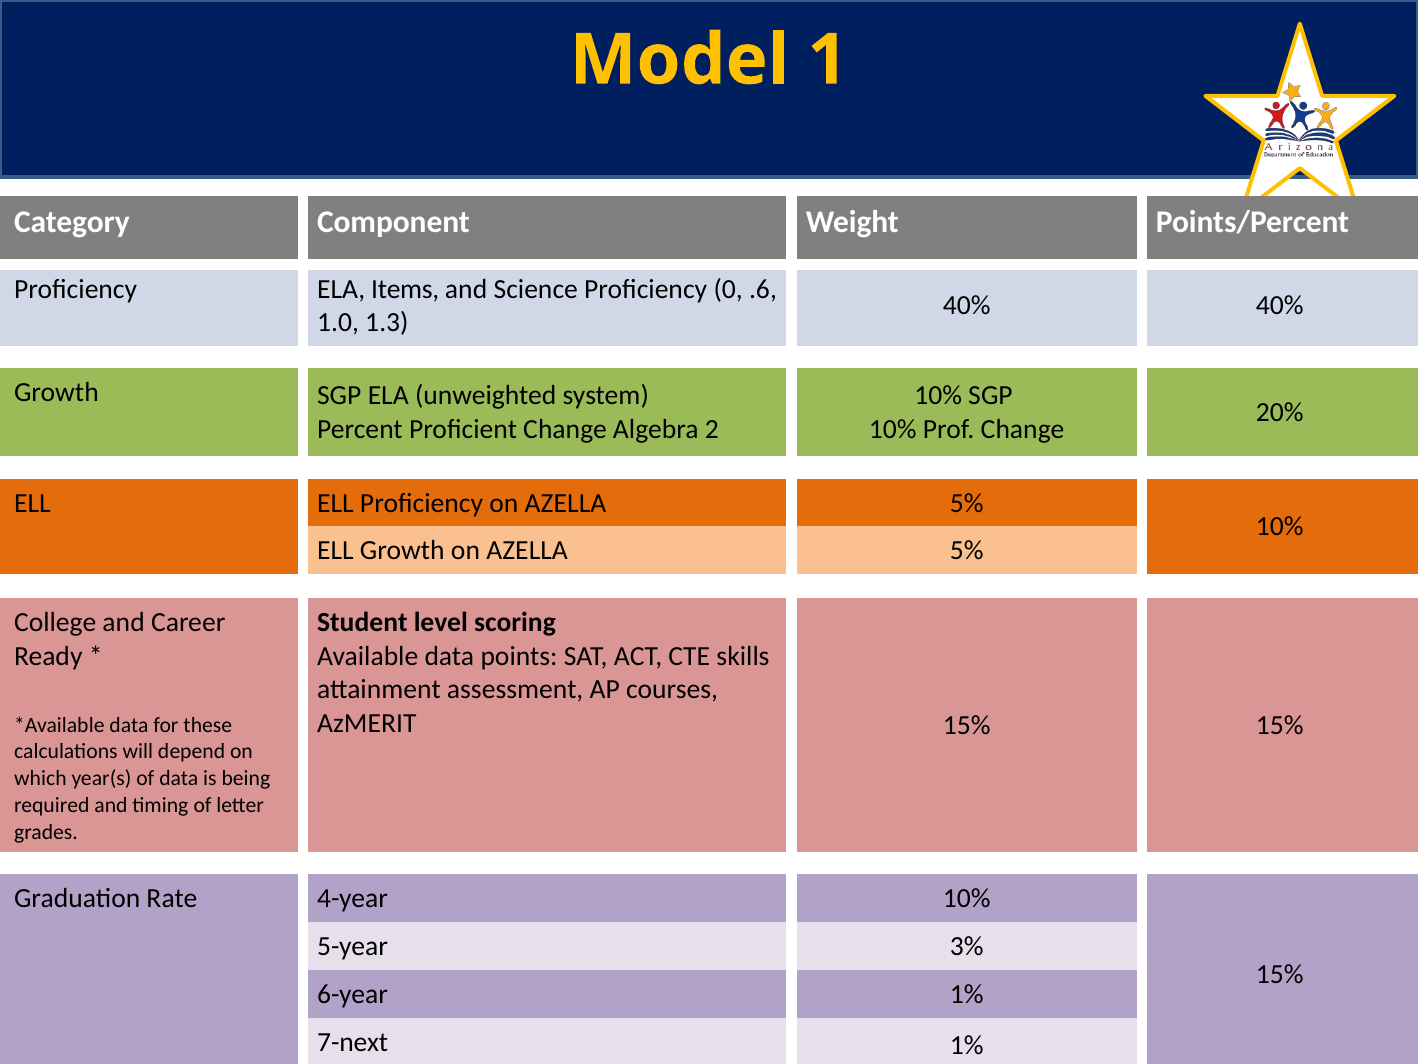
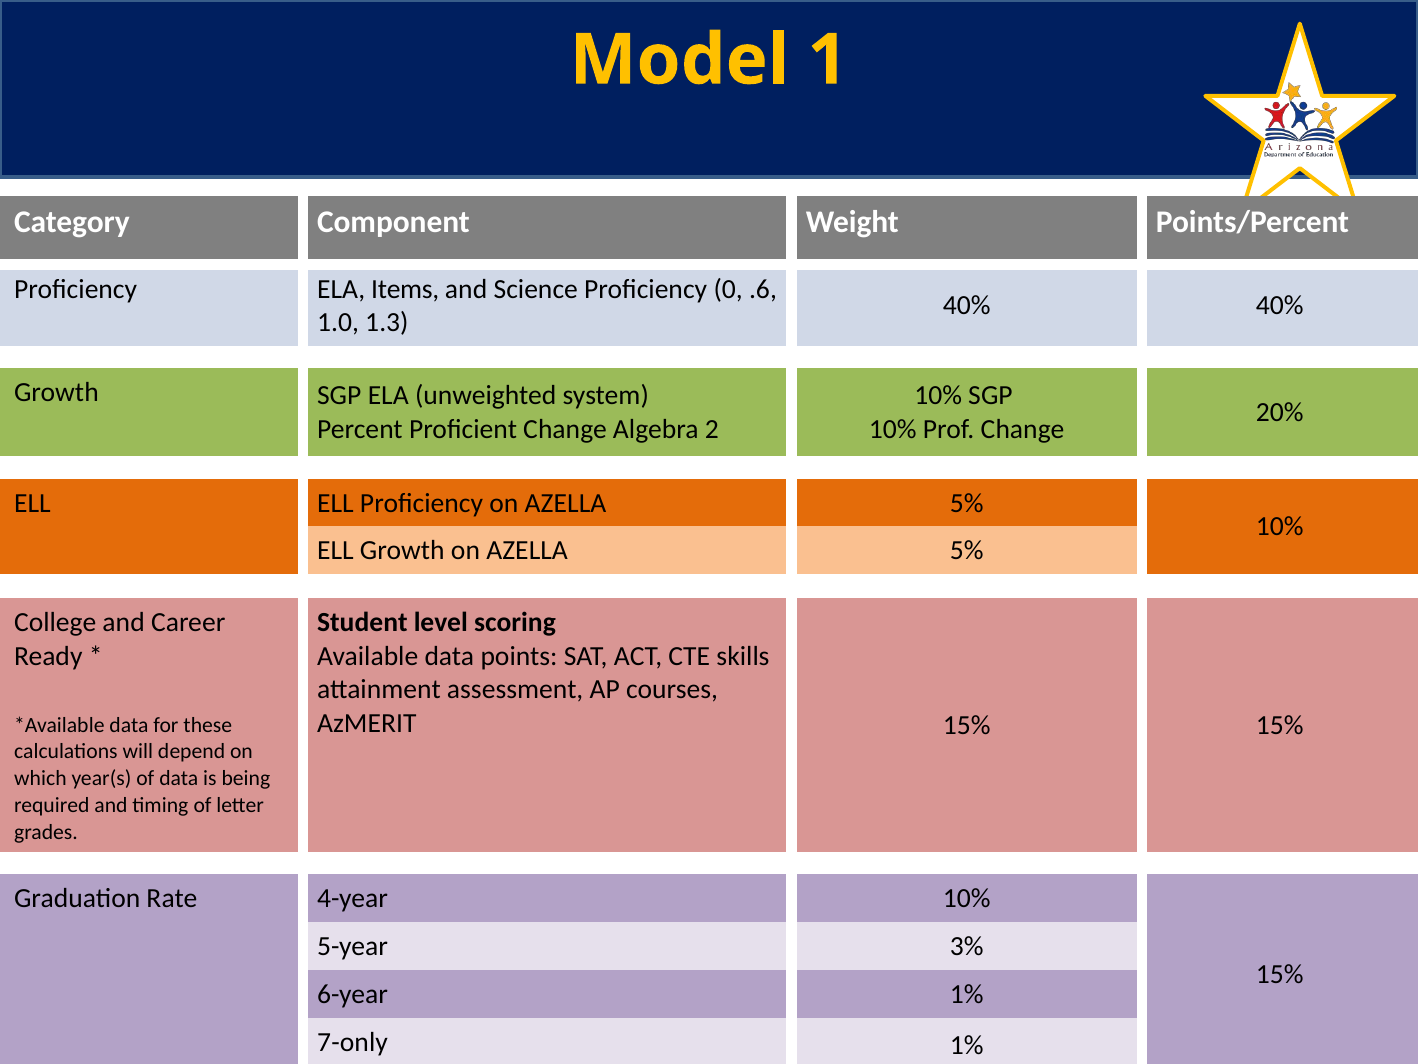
7-next: 7-next -> 7-only (353, 1042)
